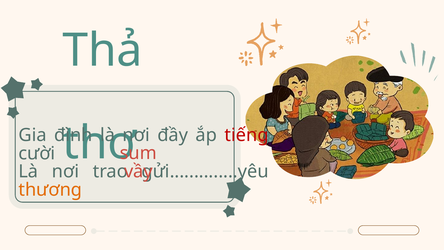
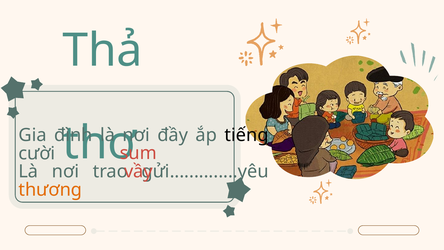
tiếng colour: red -> black (247, 135)
